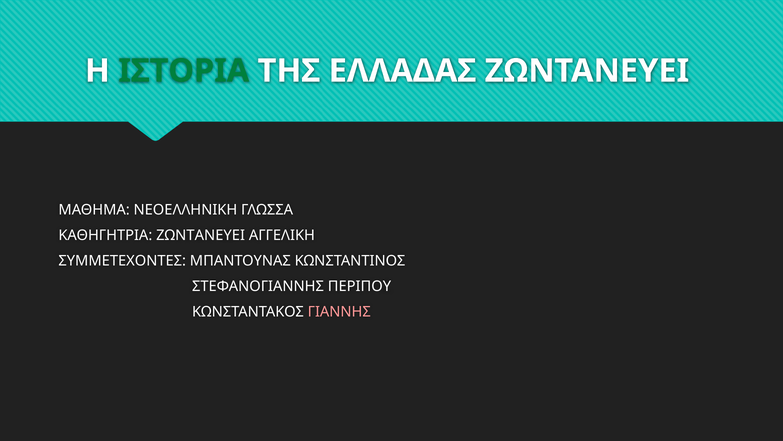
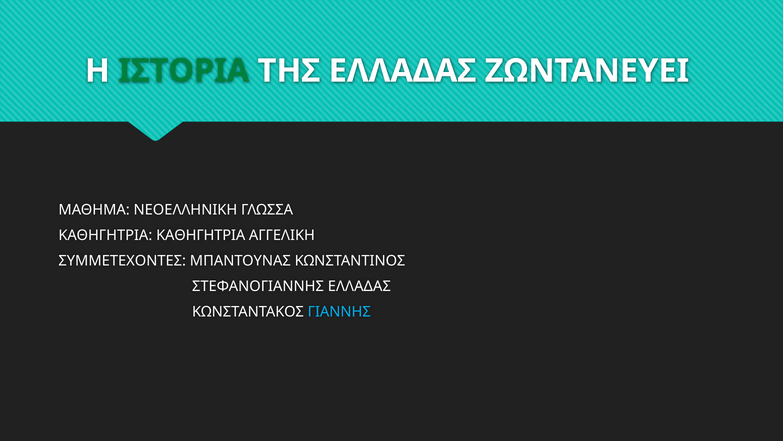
ΚΑΘΗΓHΤΡΙΑ ΖΩΝΤΑΝΕΥΕΙ: ΖΩΝΤΑΝΕΥΕΙ -> ΚΑΘΗΓHΤΡΙΑ (201, 235)
ΣΤΕΦΑΝΟΓΙΑΝΝΗΣ ΠΕΡΙΠΟΥ: ΠΕΡΙΠΟΥ -> ΕΛΛΑΔΑΣ (359, 286)
ΓΙΑΝΝΗΣ colour: pink -> light blue (339, 311)
